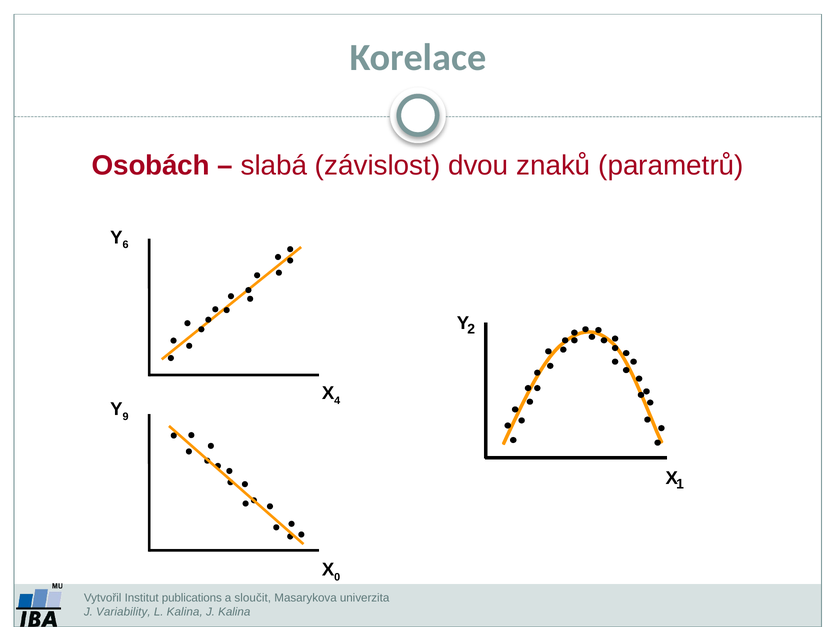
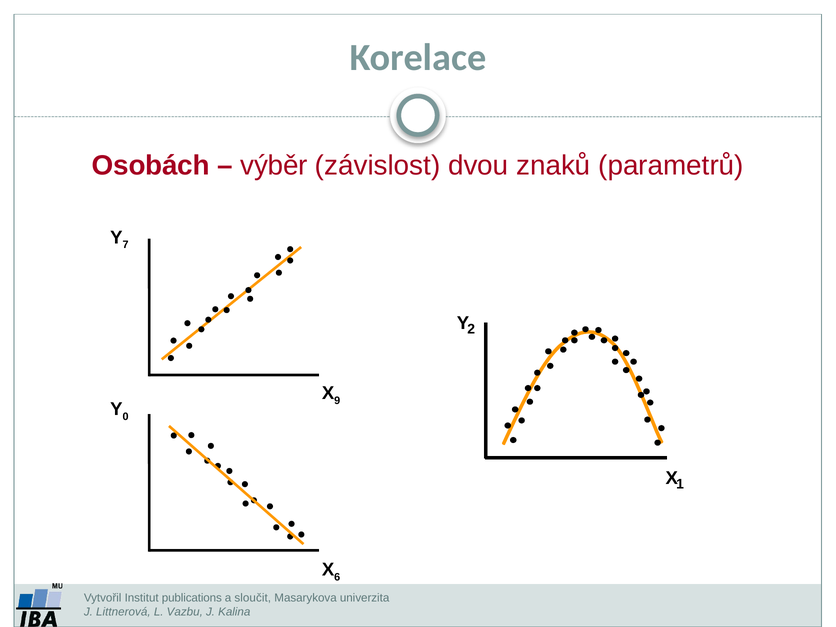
slabá: slabá -> výběr (274, 165)
6: 6 -> 7 (126, 245)
4: 4 -> 9 (337, 401)
9: 9 -> 0 (126, 416)
0: 0 -> 6 (337, 577)
Variability: Variability -> Littnerová (123, 612)
L Kalina: Kalina -> Vazbu (185, 612)
